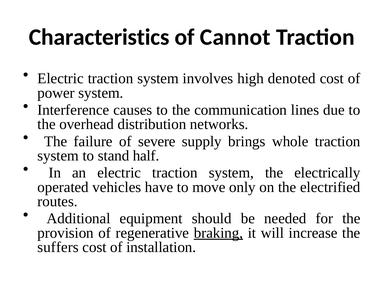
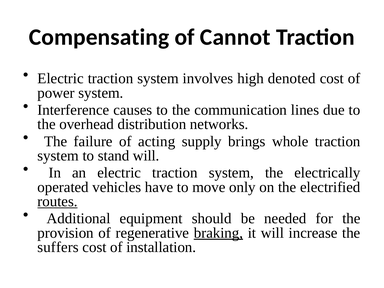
Characteristics: Characteristics -> Compensating (99, 37)
severe: severe -> acting (157, 141)
stand half: half -> will (146, 156)
routes underline: none -> present (58, 201)
